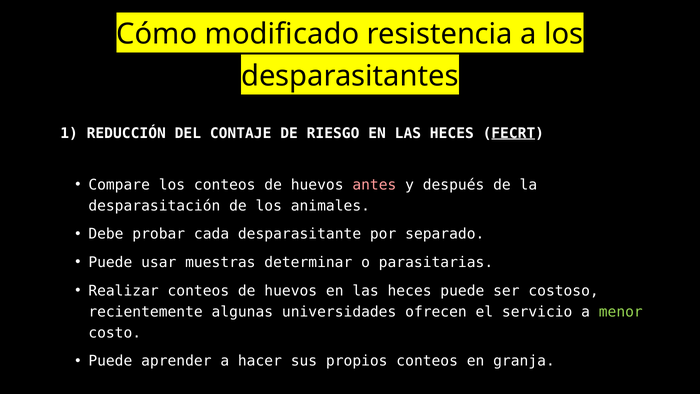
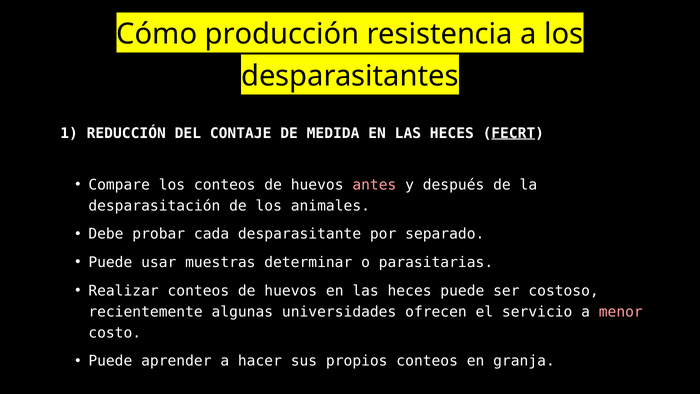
modificado: modificado -> producción (282, 34)
RIESGO: RIESGO -> MEDIDA (333, 133)
menor colour: light green -> pink (621, 312)
